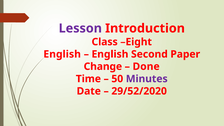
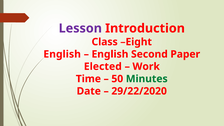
Change: Change -> Elected (103, 67)
Done: Done -> Work (146, 67)
Minutes colour: purple -> green (147, 79)
29/52/2020: 29/52/2020 -> 29/22/2020 (139, 91)
